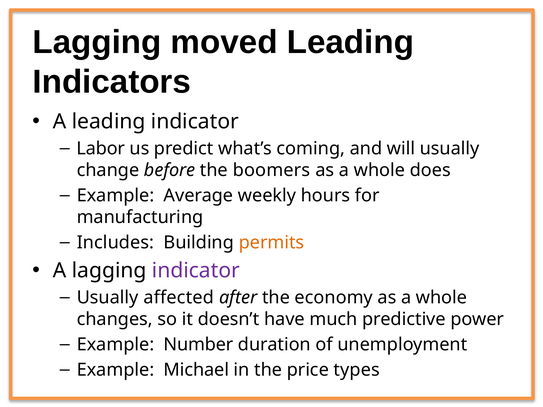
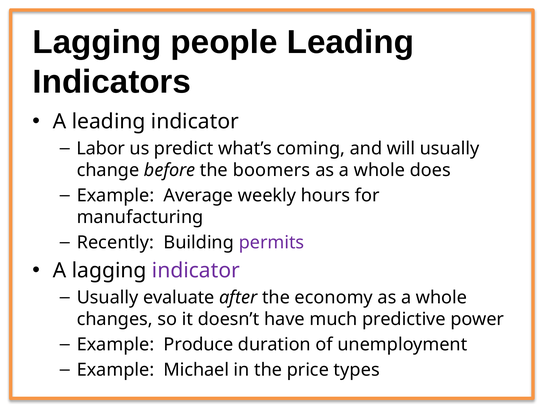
moved: moved -> people (224, 42)
Includes: Includes -> Recently (115, 243)
permits colour: orange -> purple (272, 243)
affected: affected -> evaluate (179, 298)
Number: Number -> Produce (198, 345)
